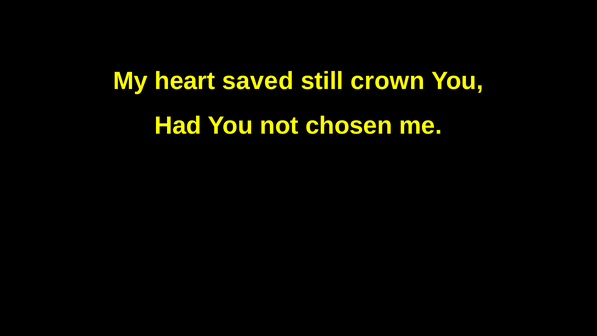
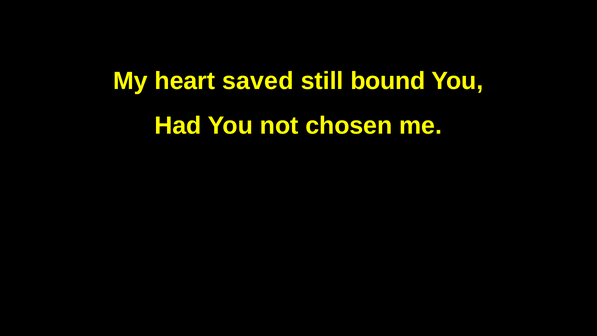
crown: crown -> bound (388, 81)
